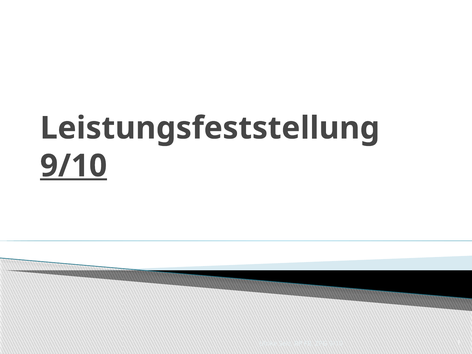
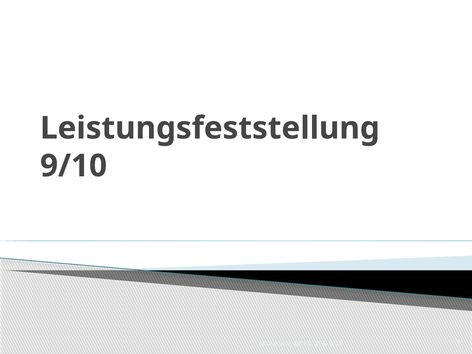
9/10 underline: present -> none (74, 166)
